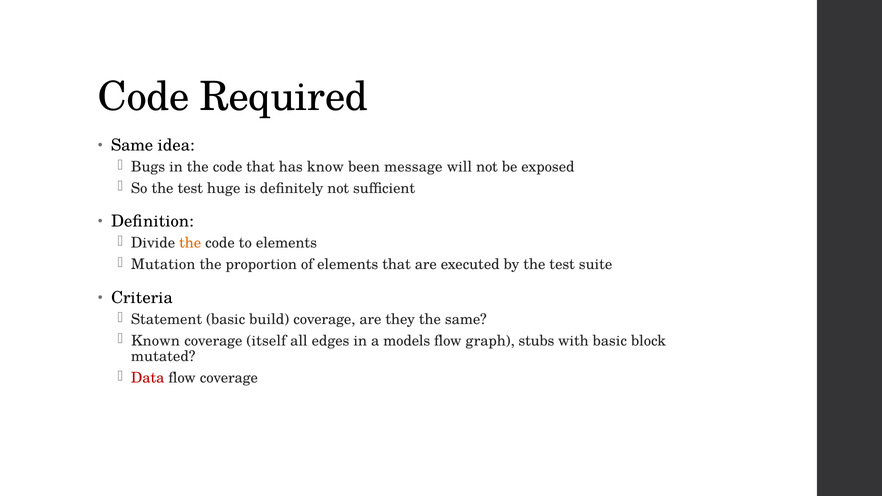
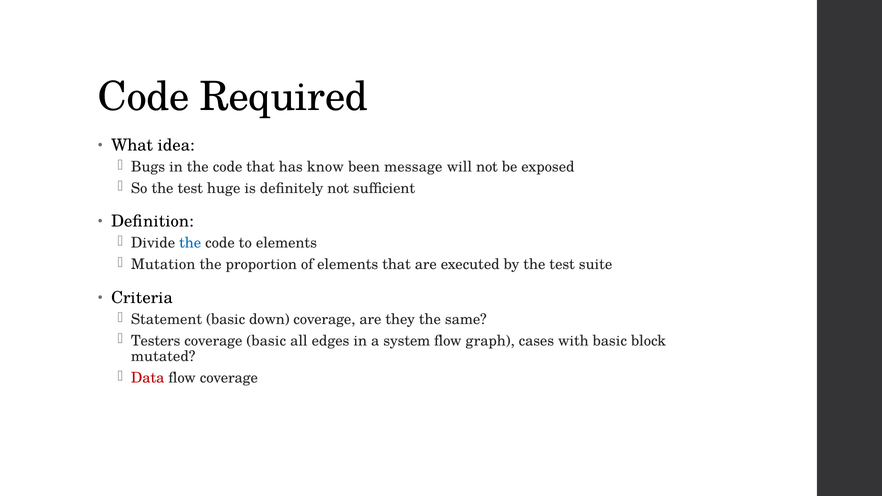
Same: Same -> What (132, 145)
the colour: orange -> blue (190, 243)
build: build -> down (269, 319)
Known: Known -> Testers (156, 341)
coverage itself: itself -> basic (266, 341)
models: models -> system (407, 341)
stubs: stubs -> cases (536, 341)
